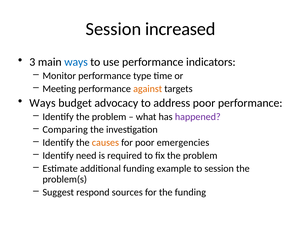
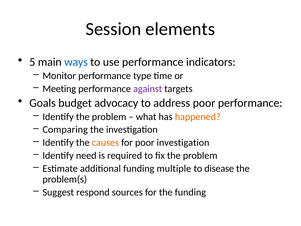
increased: increased -> elements (180, 29)
3: 3 -> 5 (32, 62)
against colour: orange -> purple (148, 89)
Ways: Ways -> Goals (43, 103)
happened colour: purple -> orange (198, 117)
poor emergencies: emergencies -> investigation (183, 142)
example: example -> multiple (174, 168)
to session: session -> disease (219, 168)
